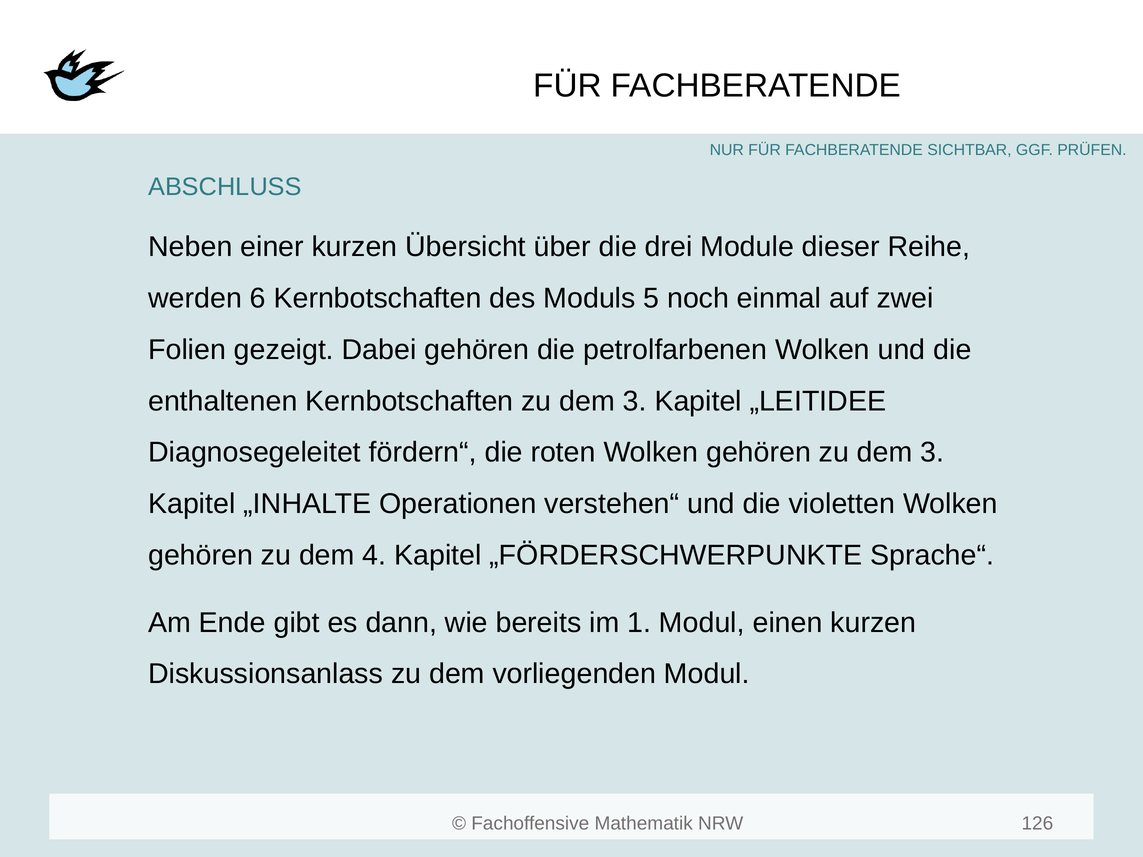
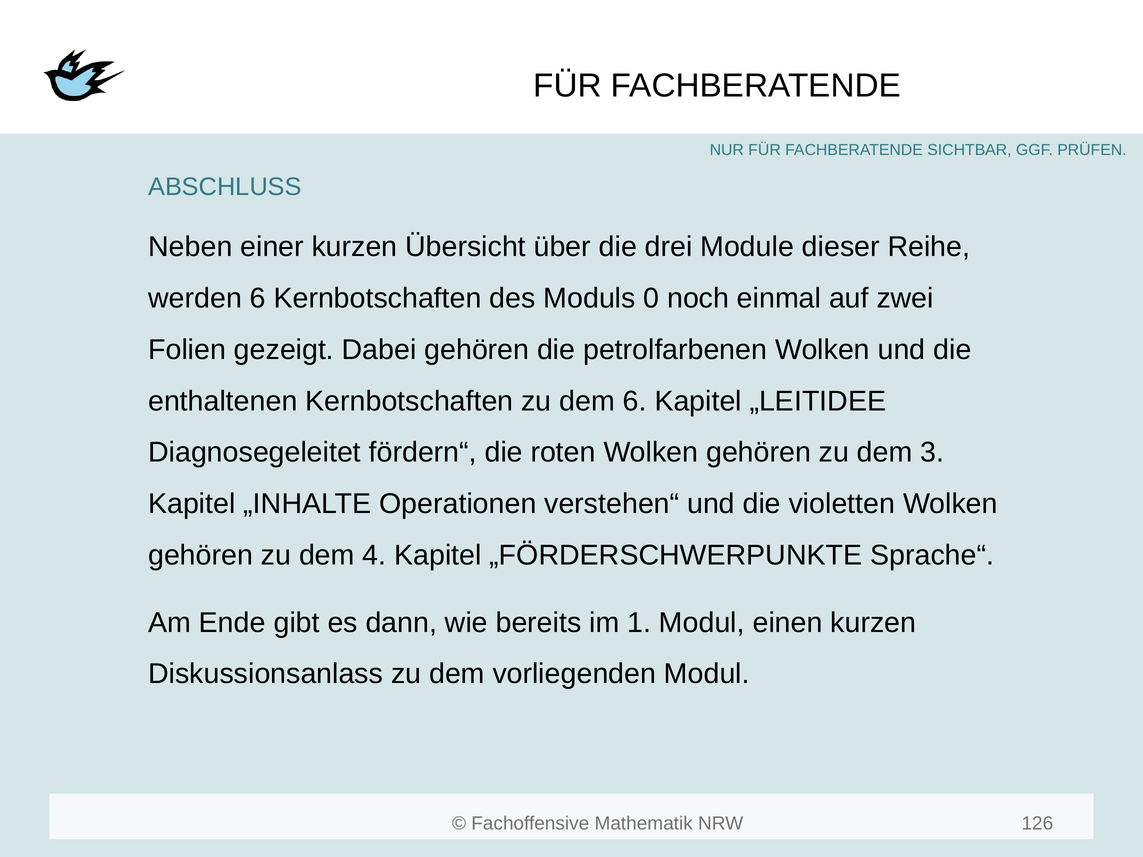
5: 5 -> 0 (651, 298)
Kernbotschaften zu dem 3: 3 -> 6 (635, 401)
